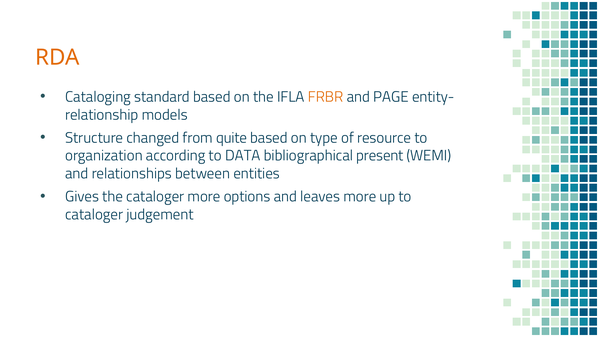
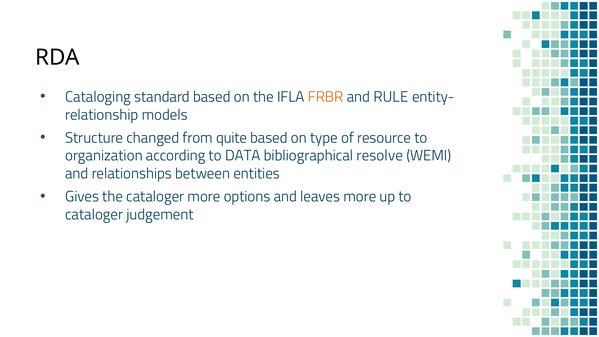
RDA colour: orange -> black (57, 58)
PAGE: PAGE -> RULE (391, 97)
present: present -> resolve (380, 156)
